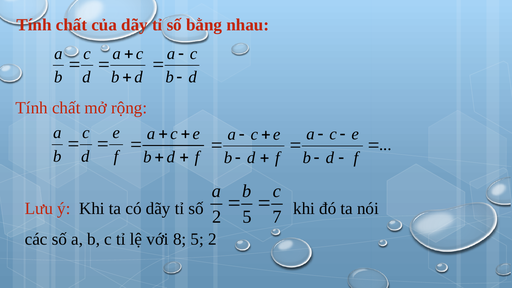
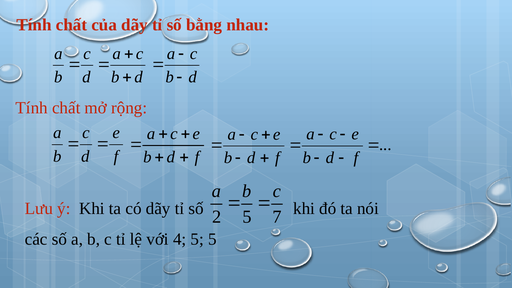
8: 8 -> 4 (180, 239)
5 2: 2 -> 5 (212, 239)
